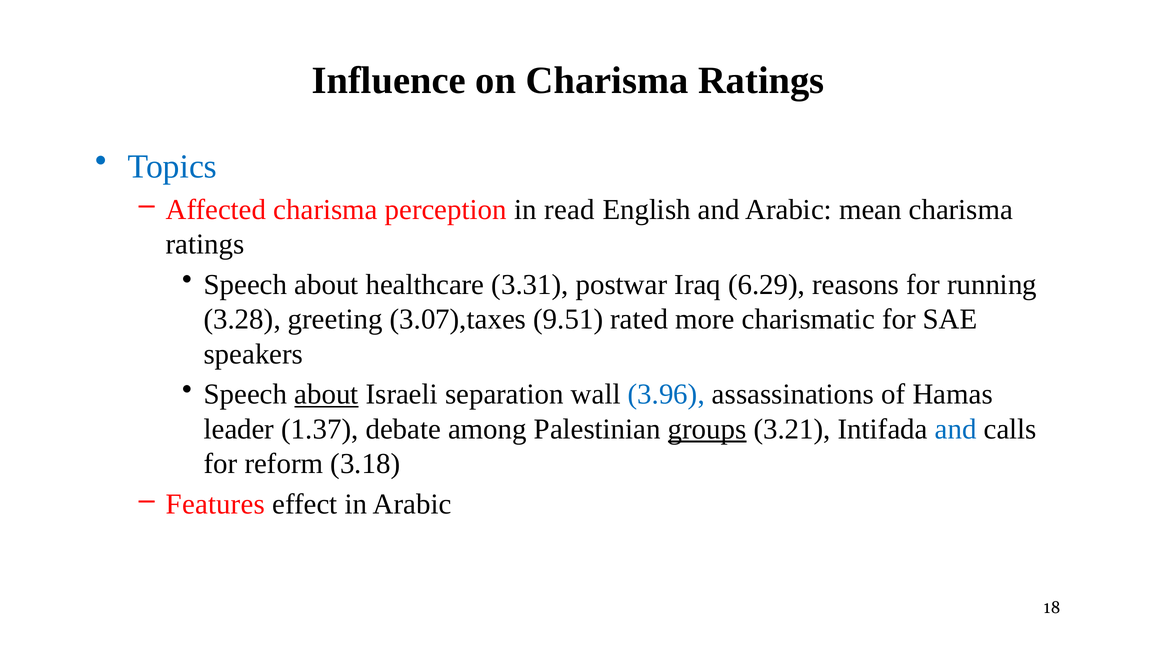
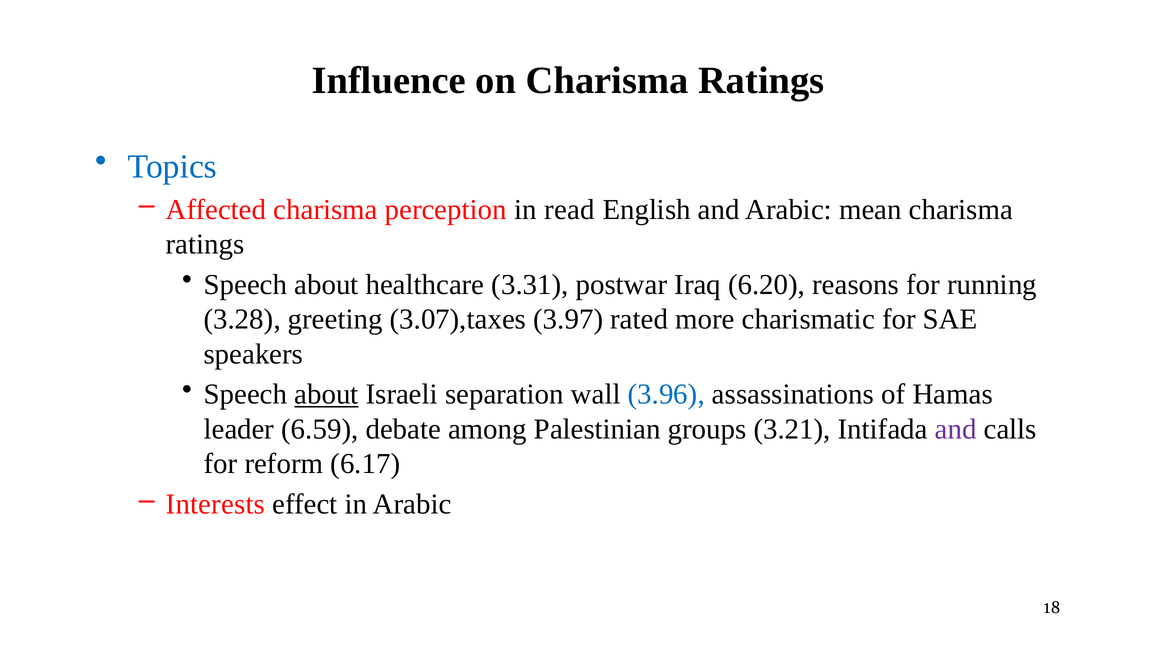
6.29: 6.29 -> 6.20 (767, 285)
9.51: 9.51 -> 3.97 (568, 319)
1.37: 1.37 -> 6.59 (320, 429)
groups underline: present -> none (707, 429)
and colour: blue -> purple (956, 429)
3.18: 3.18 -> 6.17 (365, 464)
Features: Features -> Interests (215, 504)
